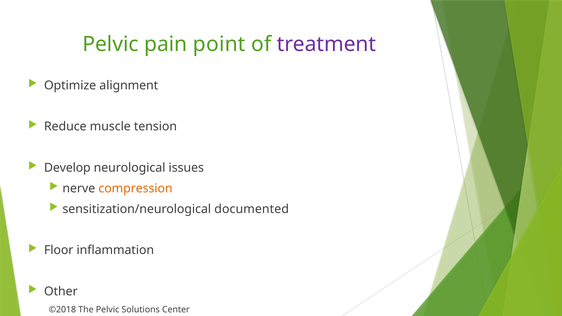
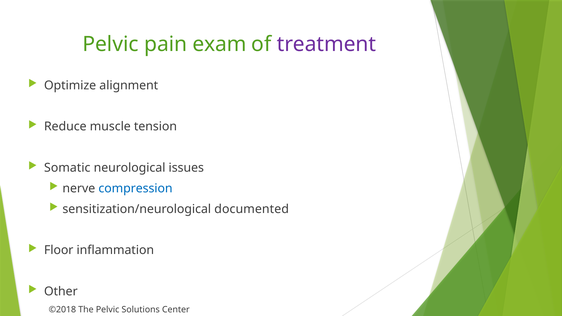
point: point -> exam (219, 44)
Develop: Develop -> Somatic (67, 168)
compression colour: orange -> blue (135, 188)
